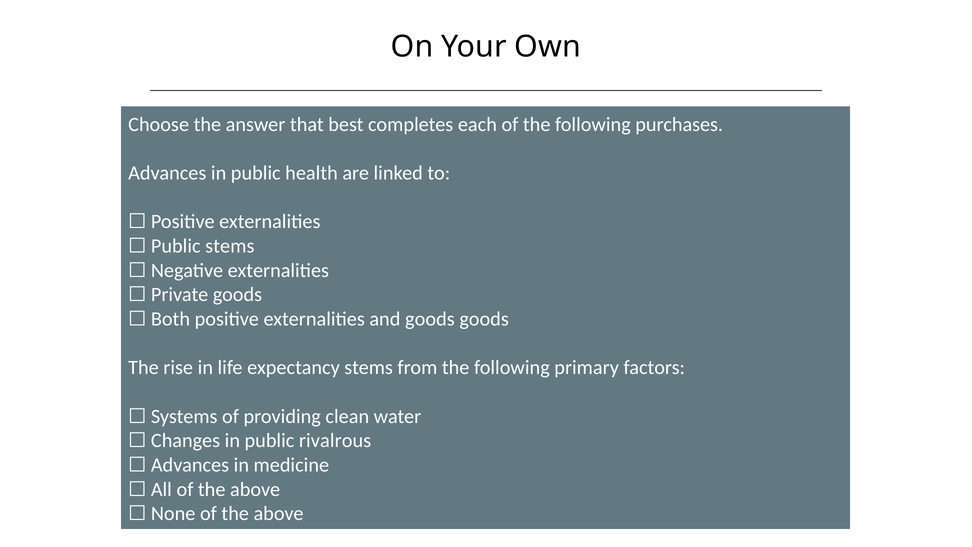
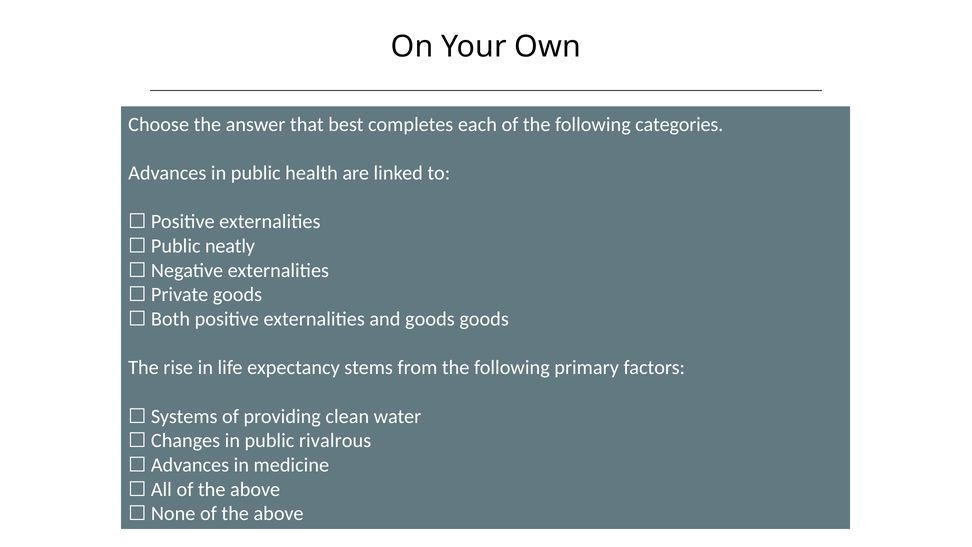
purchases: purchases -> categories (679, 124)
stems: stems -> neatly (230, 246)
